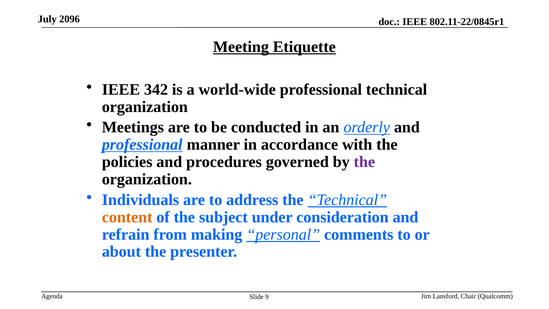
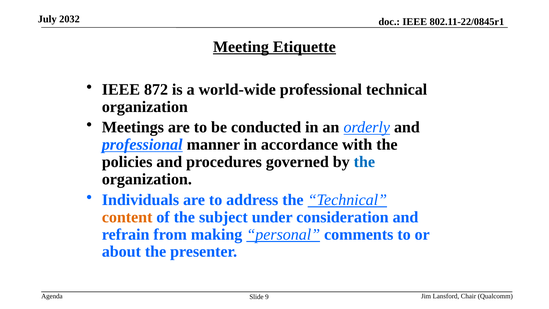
2096: 2096 -> 2032 (69, 19)
342: 342 -> 872 (156, 89)
the colour: purple -> blue (364, 162)
